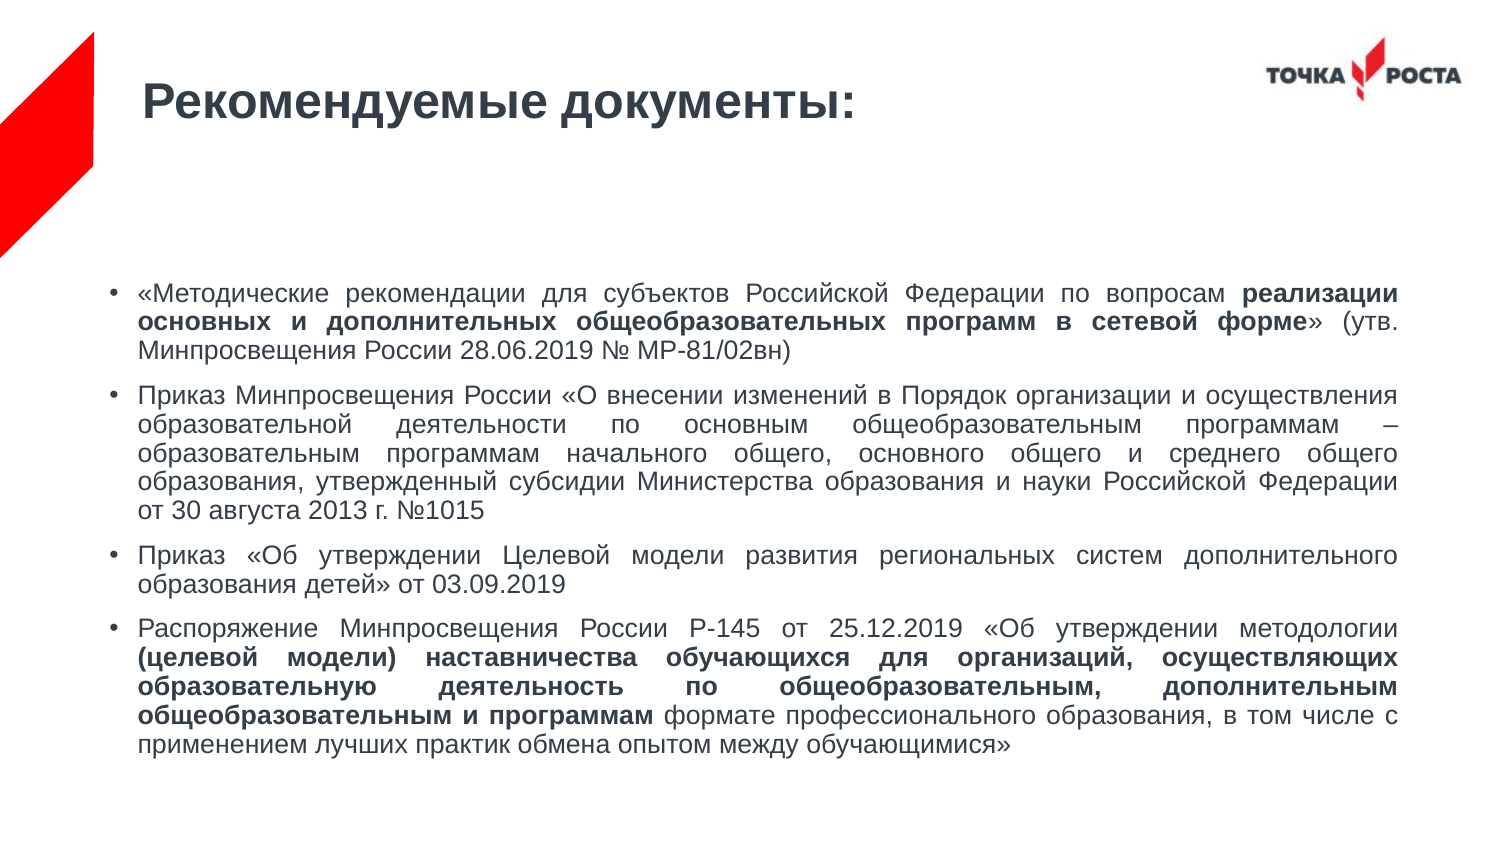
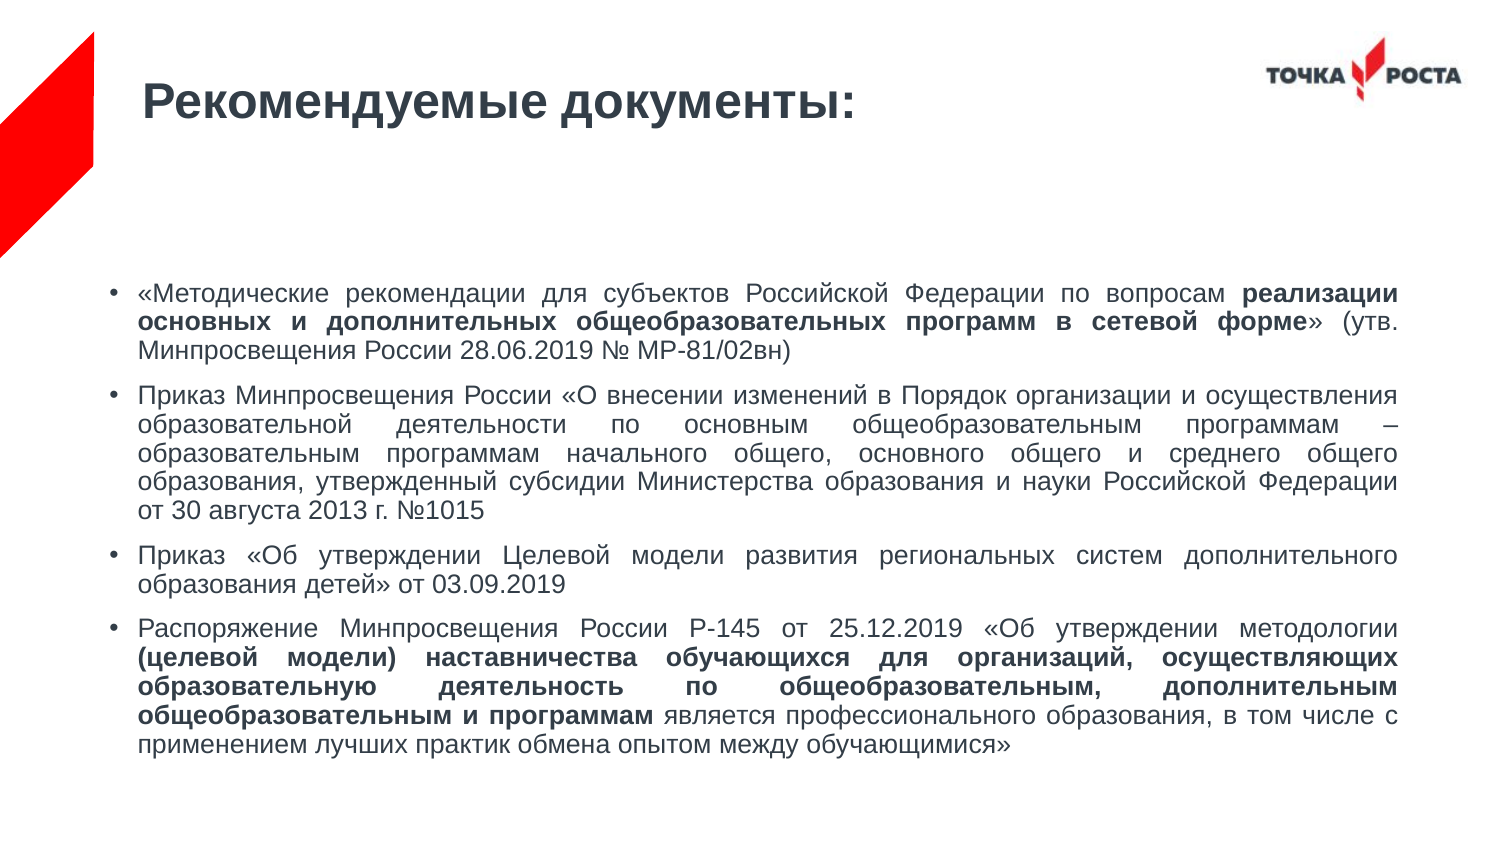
формате: формате -> является (720, 716)
